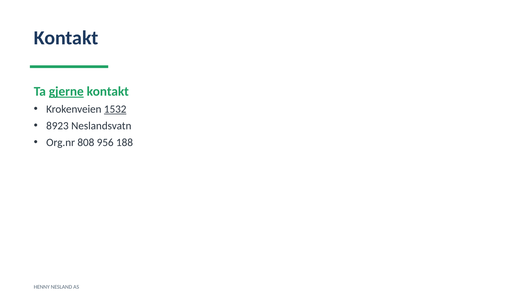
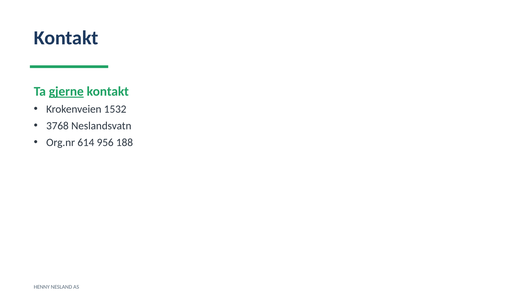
1532 underline: present -> none (115, 109)
8923: 8923 -> 3768 (57, 126)
808: 808 -> 614 (86, 142)
